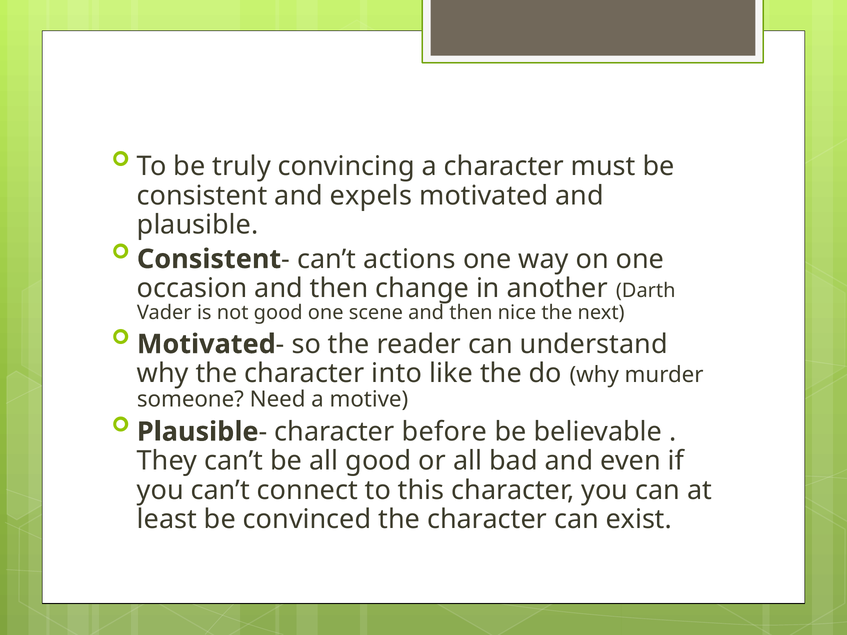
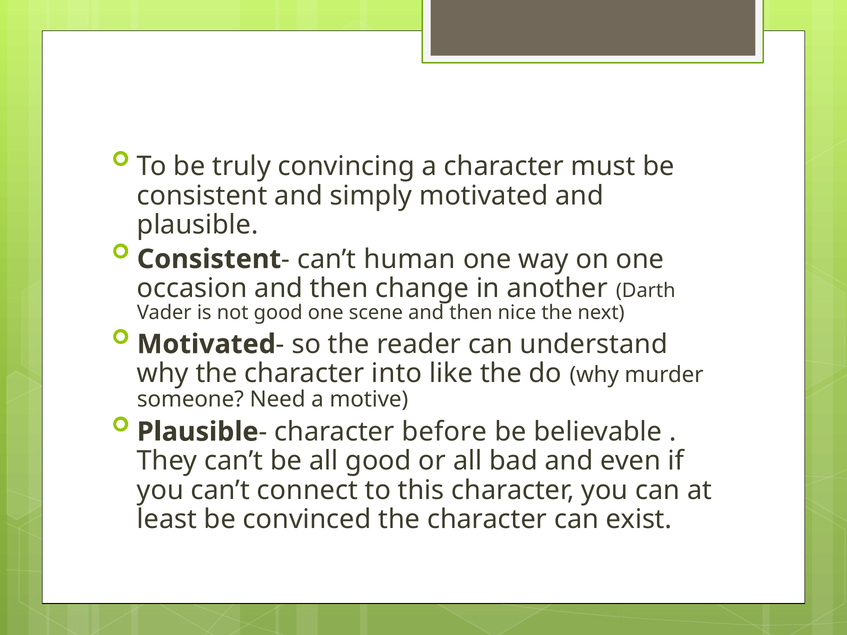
expels: expels -> simply (371, 196)
actions: actions -> human (410, 259)
